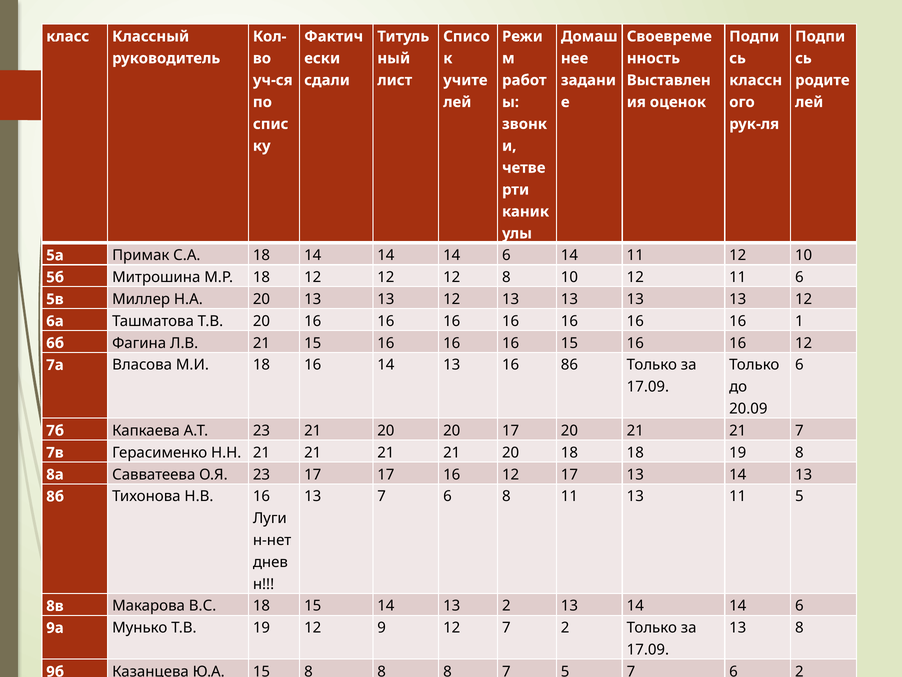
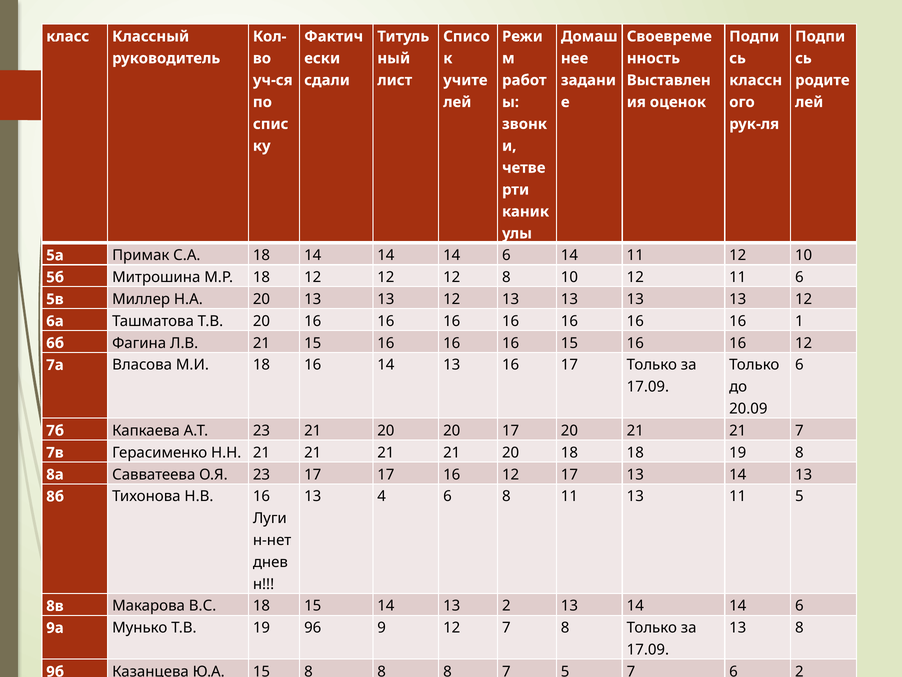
16 86: 86 -> 17 (569, 365)
13 7: 7 -> 4 (382, 496)
19 12: 12 -> 96 (313, 627)
7 2: 2 -> 8 (565, 627)
